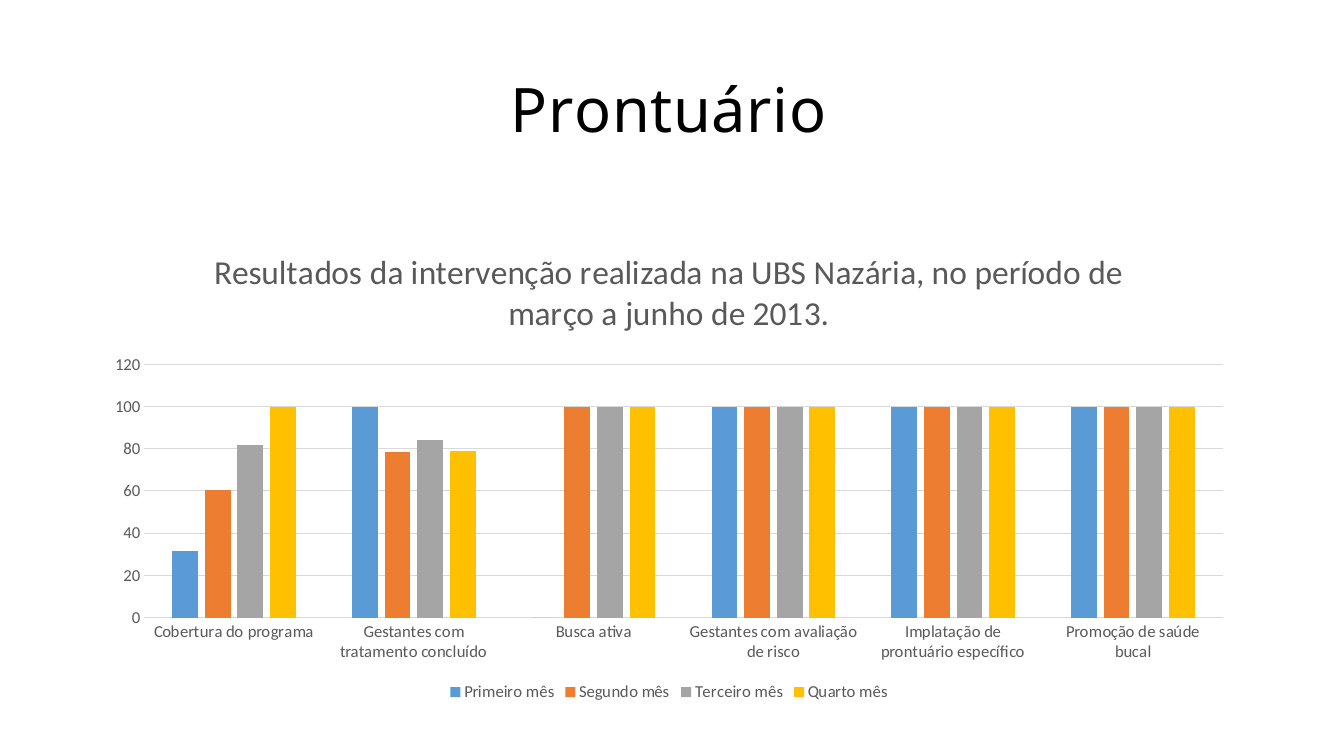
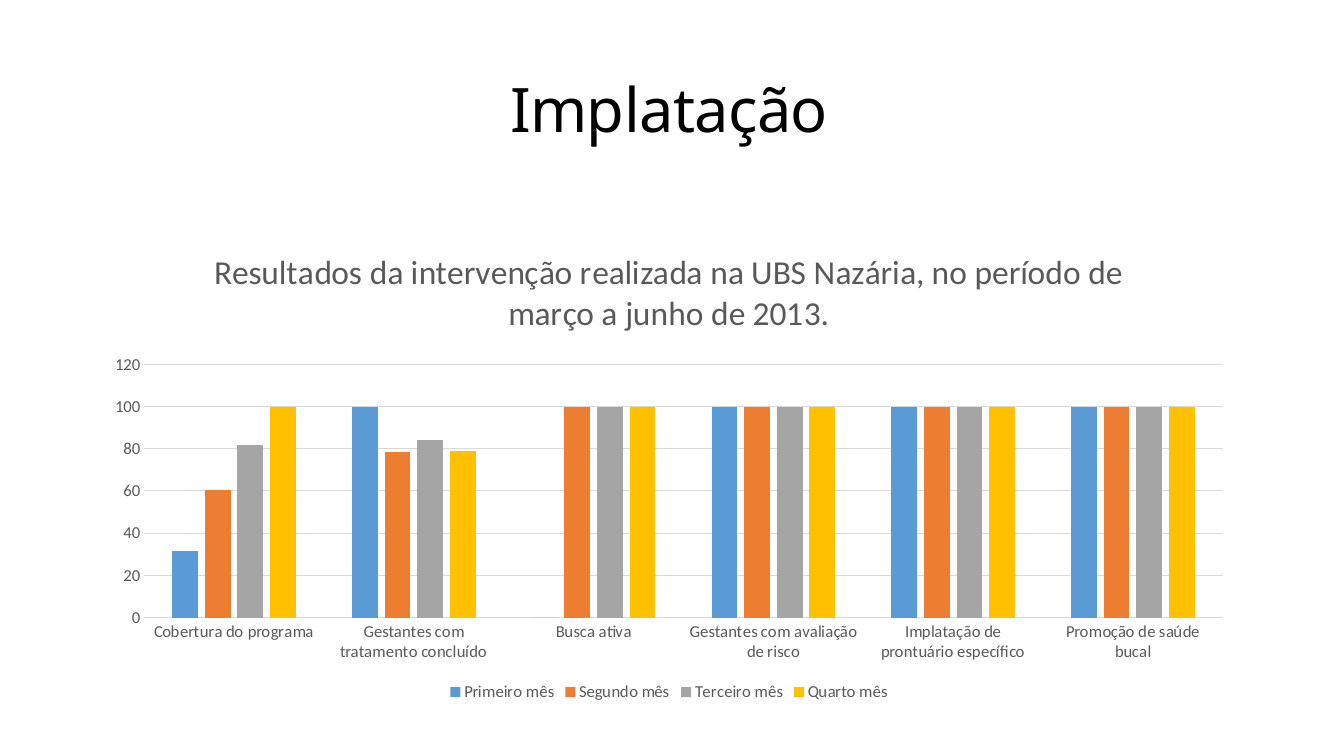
Prontuário: Prontuário -> Implatação (669, 112)
